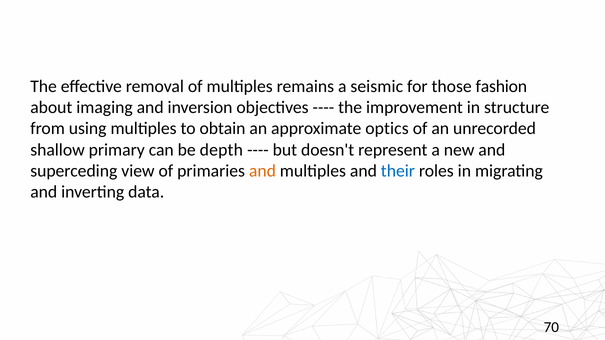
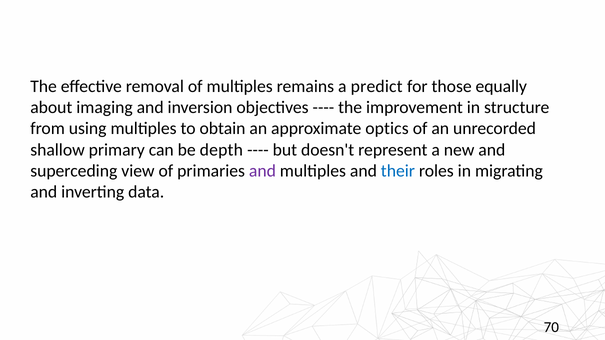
seismic: seismic -> predict (377, 86)
fashion: fashion -> equally (501, 86)
and colour: orange -> purple (262, 171)
